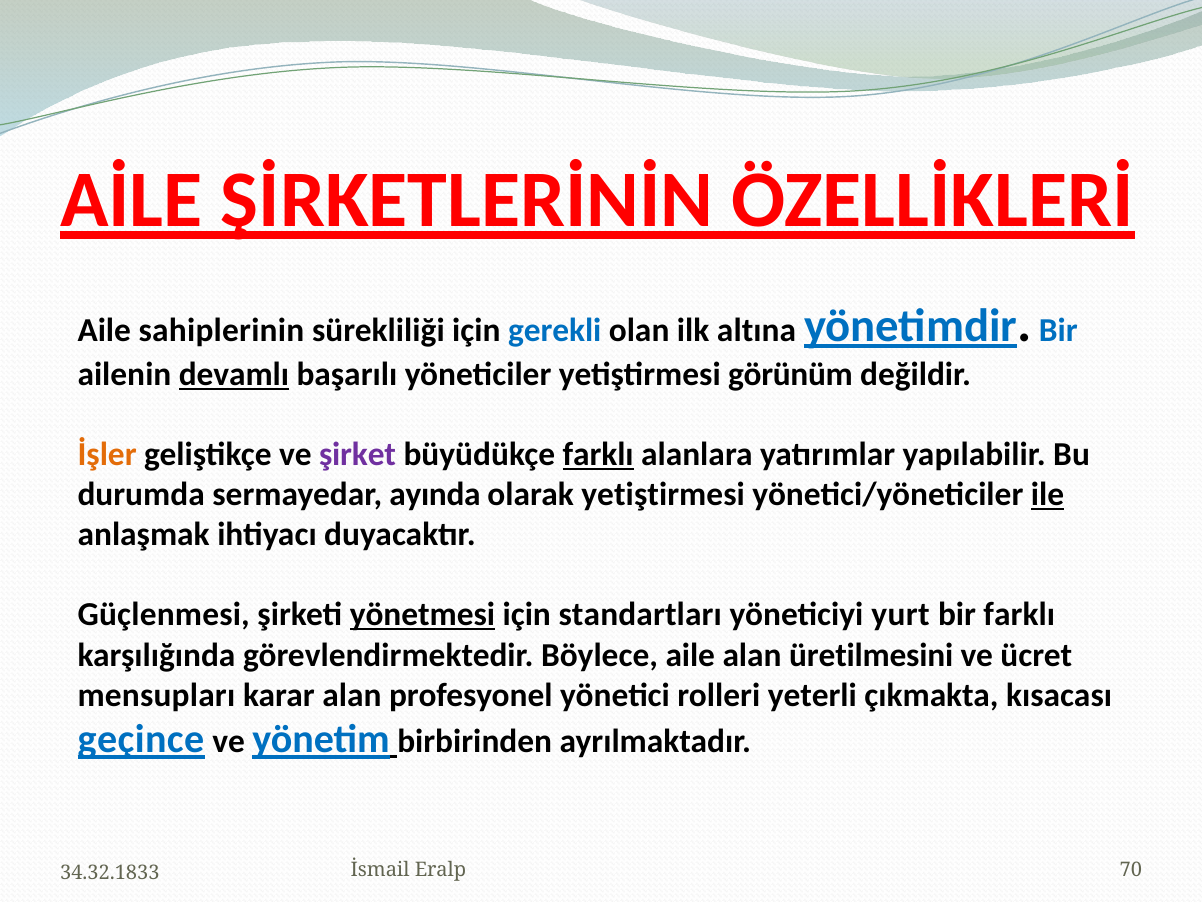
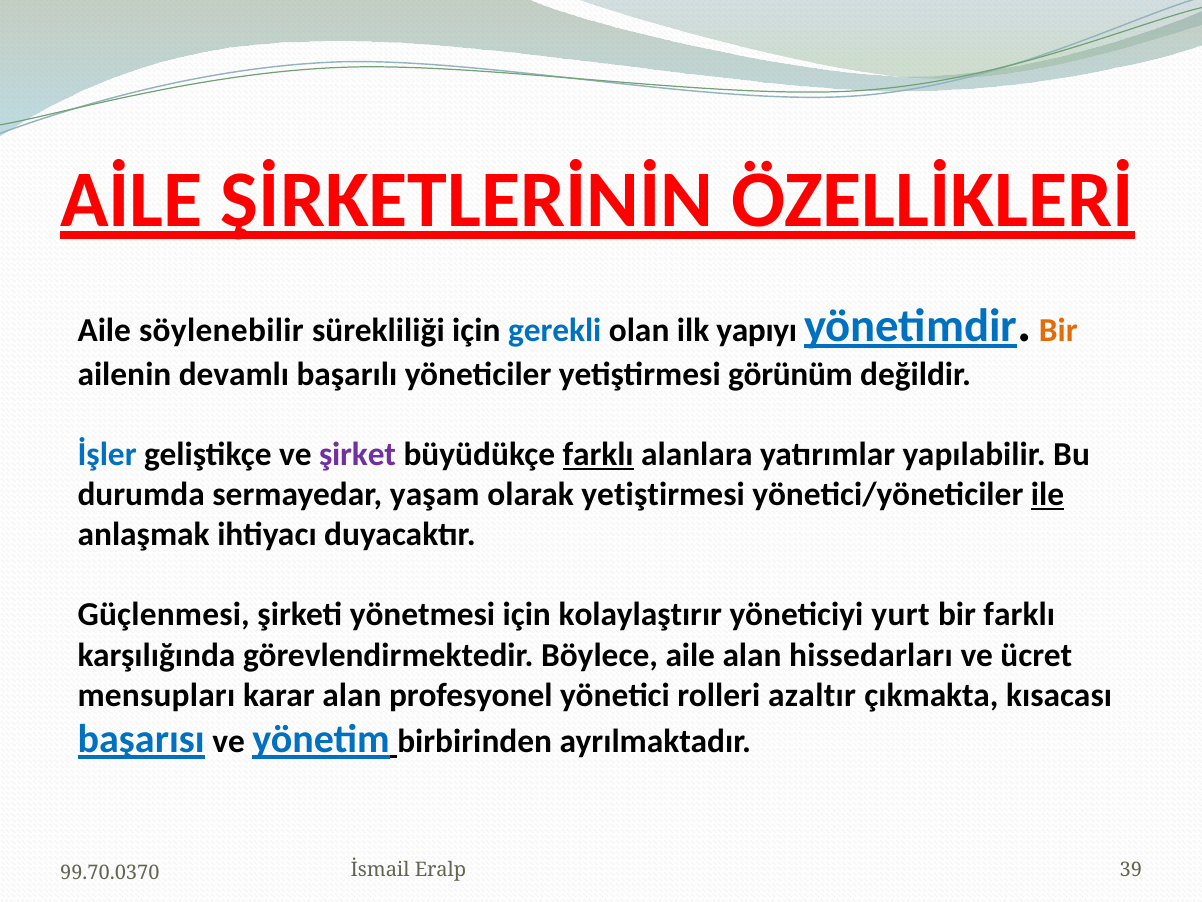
sahiplerinin: sahiplerinin -> söylenebilir (221, 330)
altına: altına -> yapıyı (757, 330)
Bir colour: blue -> orange (1058, 330)
devamlı underline: present -> none (234, 374)
İşler colour: orange -> blue (107, 454)
ayında: ayında -> yaşam (435, 494)
yönetmesi underline: present -> none (422, 615)
standartları: standartları -> kolaylaştırır (640, 615)
üretilmesini: üretilmesini -> hissedarları (871, 655)
yeterli: yeterli -> azaltır (812, 695)
geçince: geçince -> başarısı (141, 739)
70: 70 -> 39 (1131, 870)
34.32.1833: 34.32.1833 -> 99.70.0370 (110, 873)
